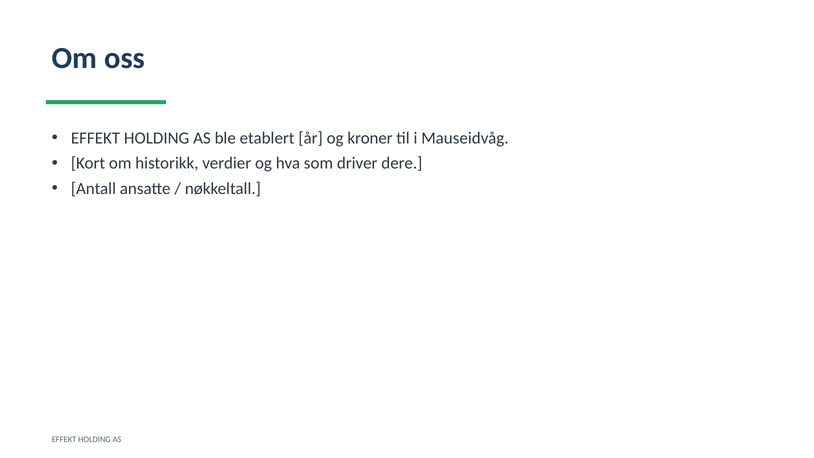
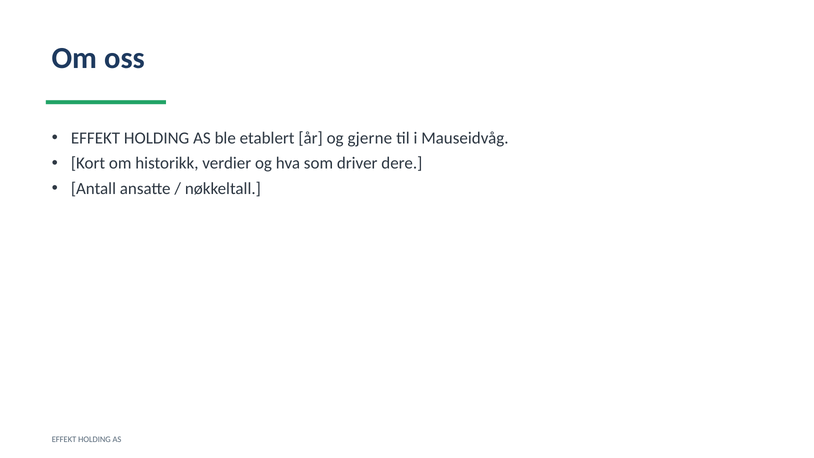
kroner: kroner -> gjerne (370, 138)
